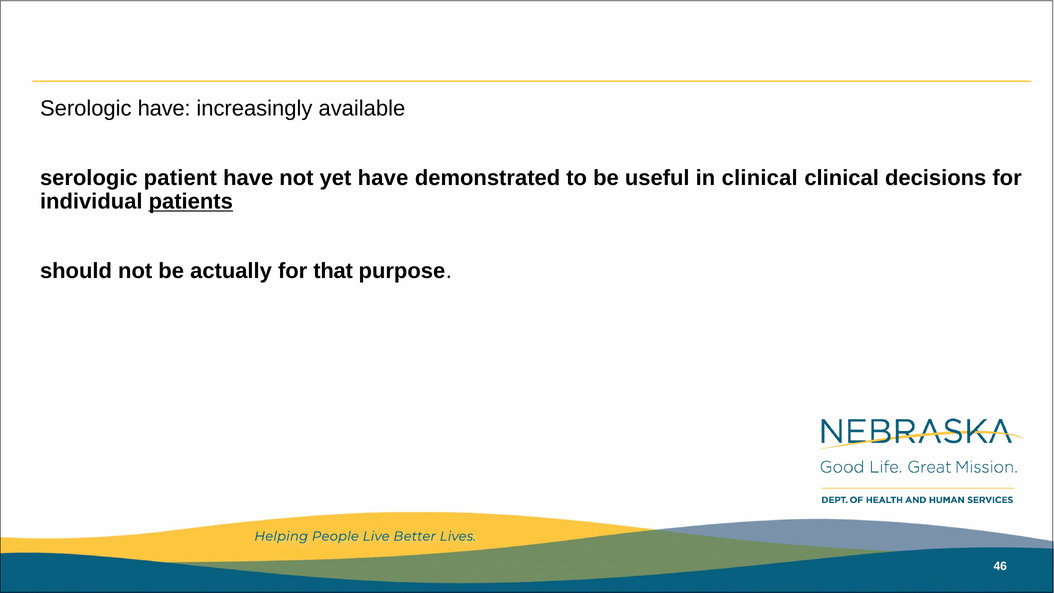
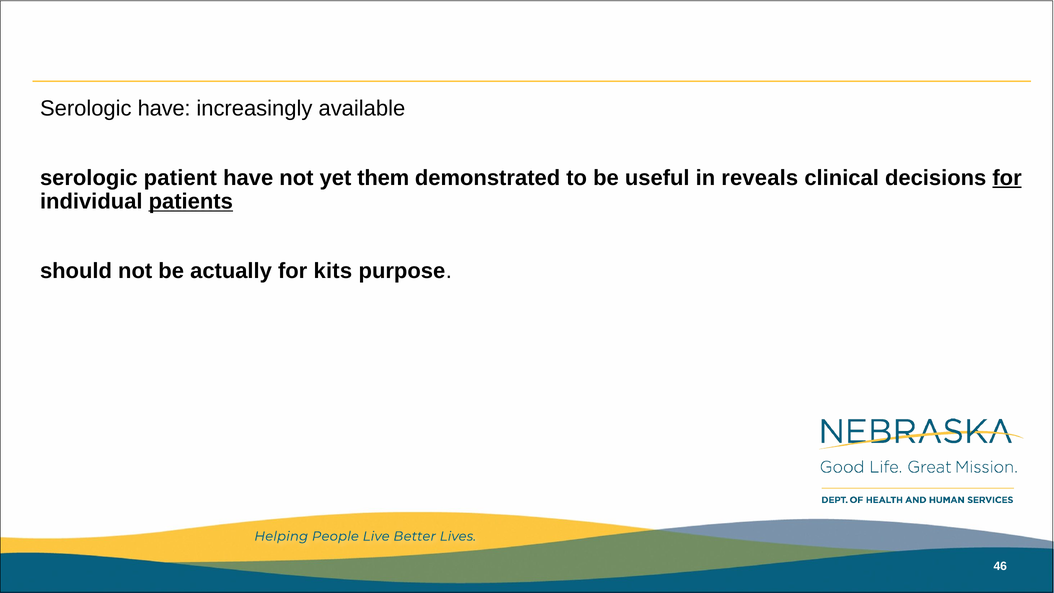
yet have: have -> them (383, 178)
in clinical: clinical -> reveals (760, 178)
for underline: none -> present (1007, 178)
that: that -> kits (333, 271)
